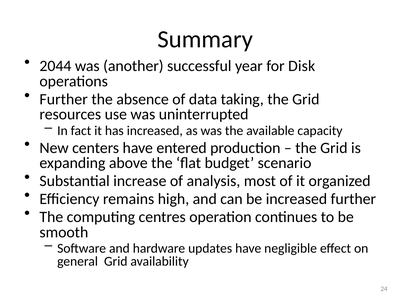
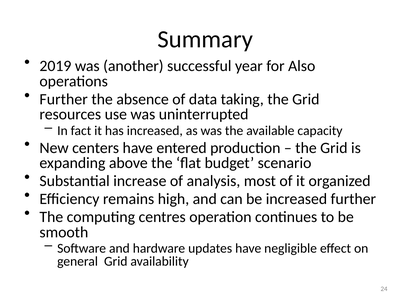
2044: 2044 -> 2019 (55, 66)
Disk: Disk -> Also (302, 66)
